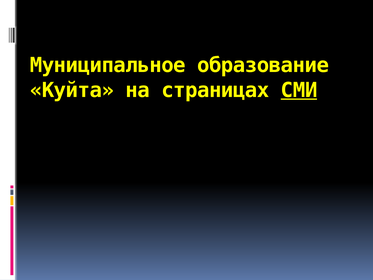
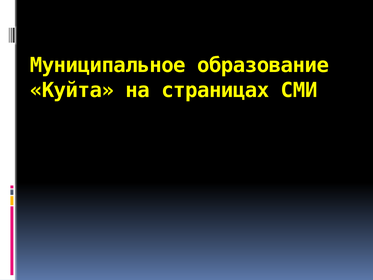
СМИ underline: present -> none (299, 90)
